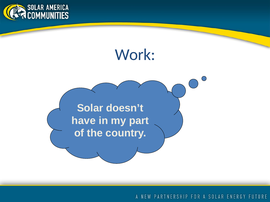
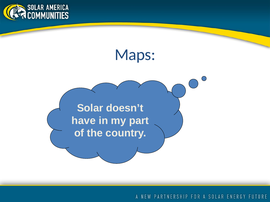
Work: Work -> Maps (135, 55)
